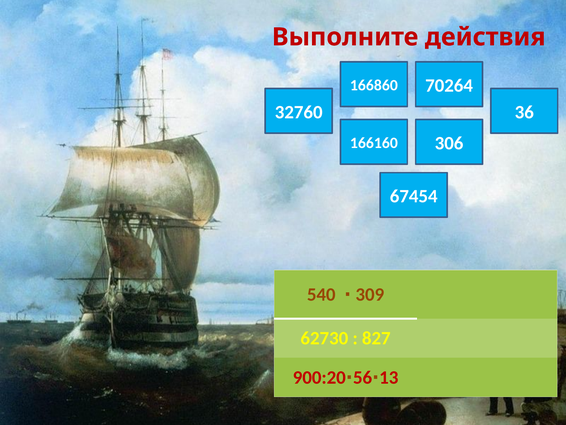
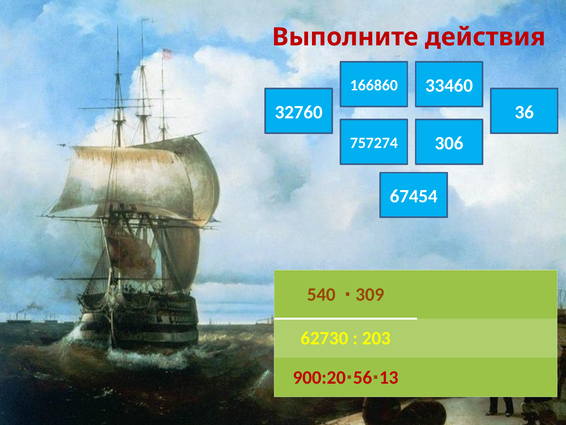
70264: 70264 -> 33460 (449, 85)
166160: 166160 -> 757274 (374, 143)
827: 827 -> 203 (376, 338)
